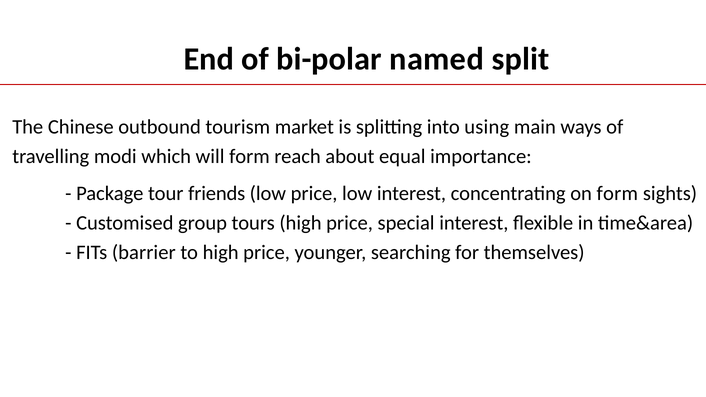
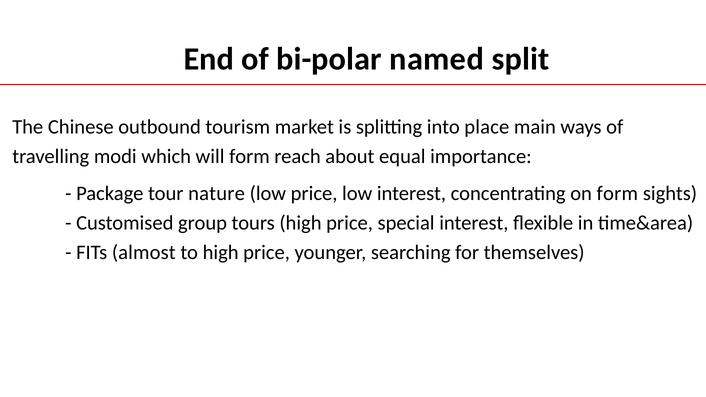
using: using -> place (487, 127)
friends: friends -> nature (217, 194)
barrier: barrier -> almost (144, 253)
